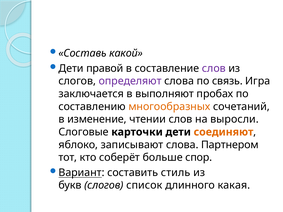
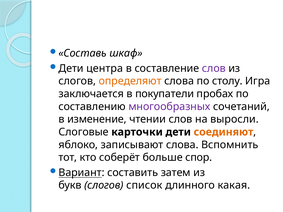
какой: какой -> шкаф (126, 53)
правой: правой -> центра (105, 68)
определяют colour: purple -> orange (130, 81)
связь: связь -> столу (227, 81)
выполняют: выполняют -> покупатели (165, 94)
многообразных colour: orange -> purple (169, 107)
Партнером: Партнером -> Вспомнить (230, 145)
стиль: стиль -> затем (176, 173)
